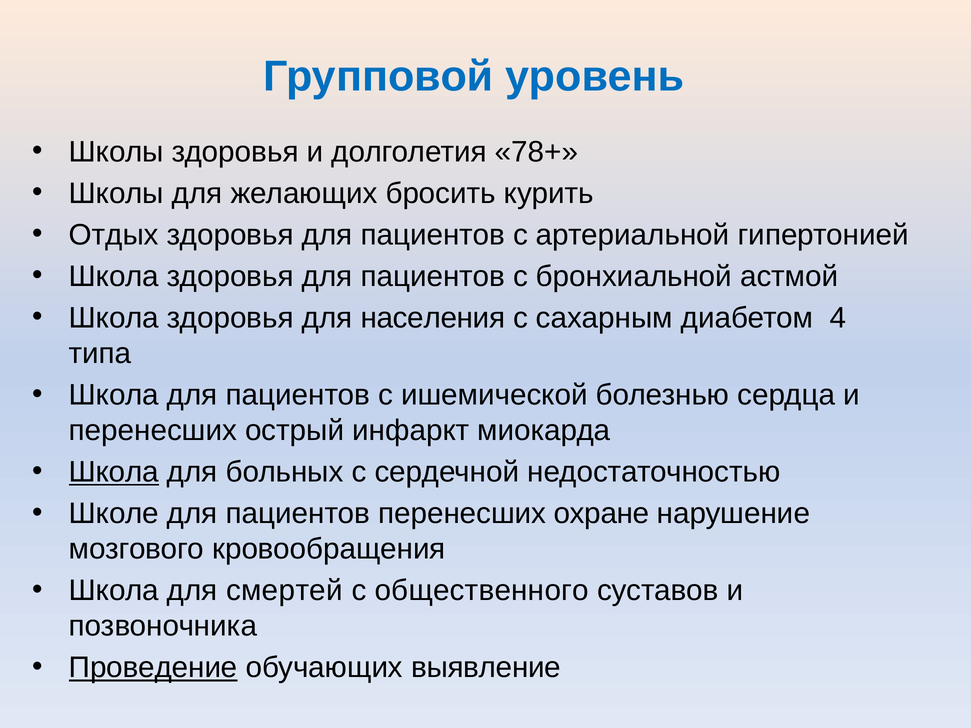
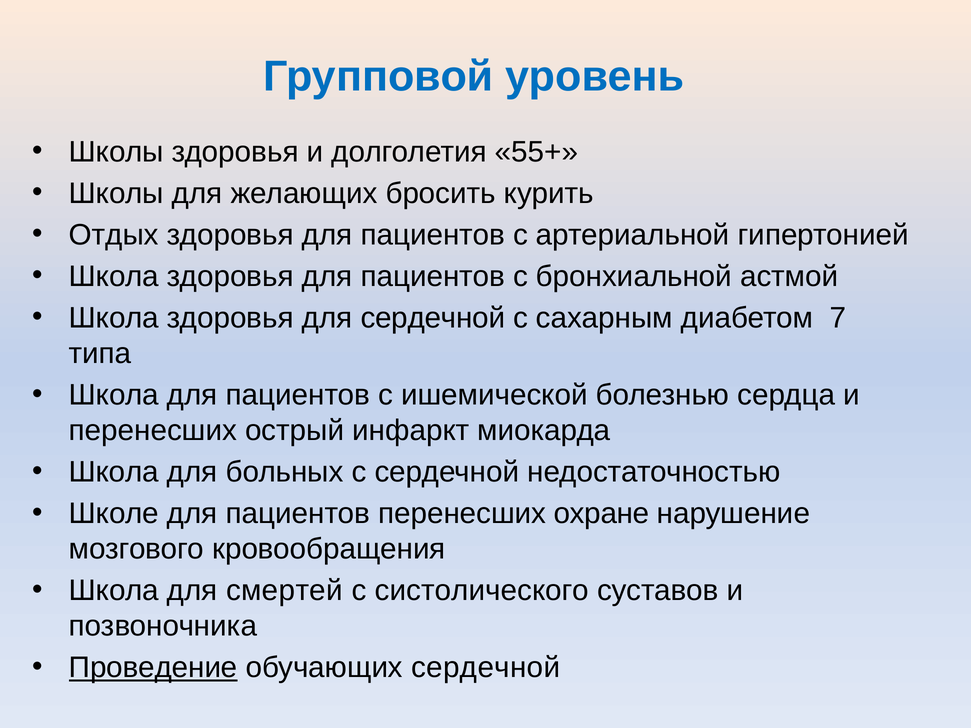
78+: 78+ -> 55+ (536, 152)
для населения: населения -> сердечной (433, 318)
4: 4 -> 7 (838, 318)
Школа underline: present -> none (114, 472)
общественного: общественного -> систолического (482, 591)
обучающих выявление: выявление -> сердечной (486, 668)
